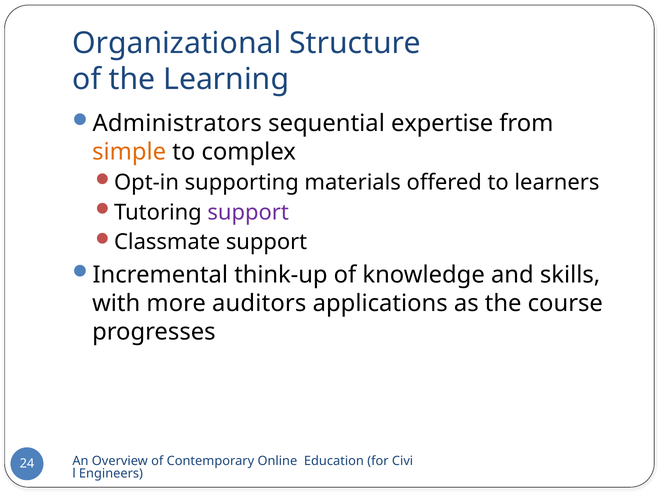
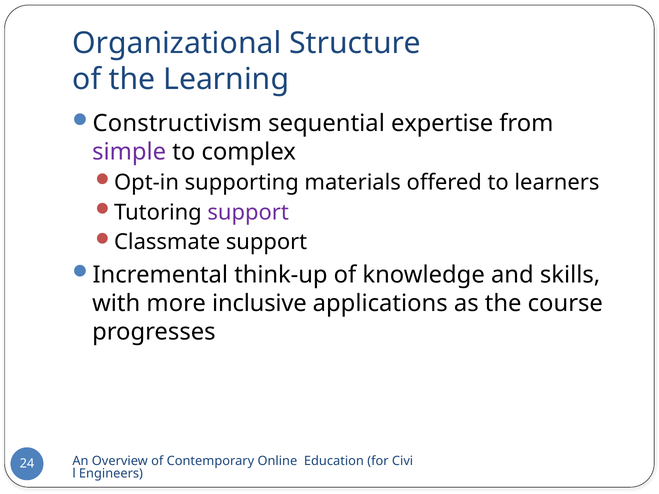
Administrators: Administrators -> Constructivism (177, 124)
simple colour: orange -> purple (129, 152)
auditors: auditors -> inclusive (259, 304)
